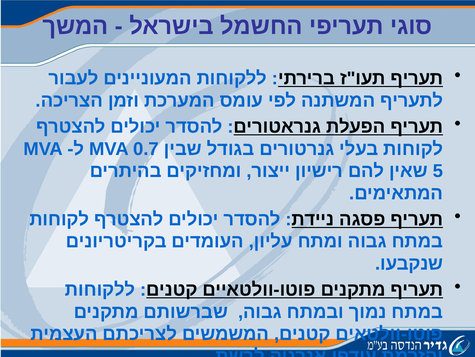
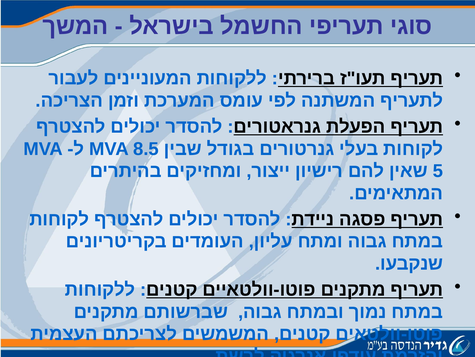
0.7: 0.7 -> 8.5 (146, 149)
